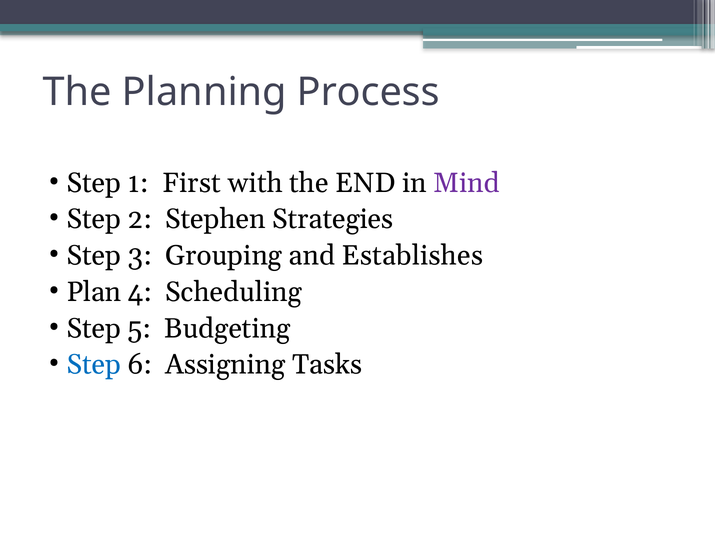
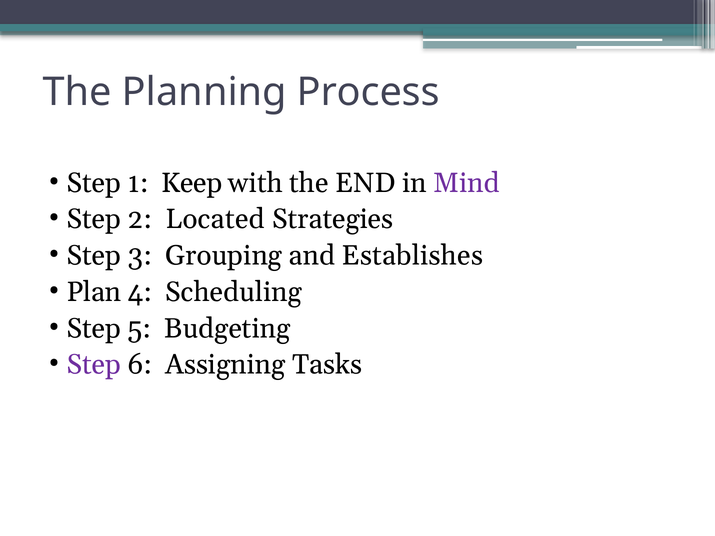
First: First -> Keep (192, 183)
Stephen: Stephen -> Located (215, 219)
Step colour: blue -> purple (94, 365)
